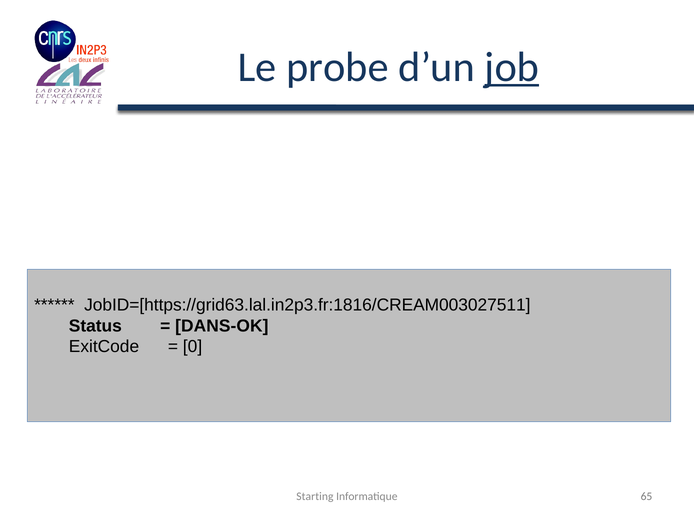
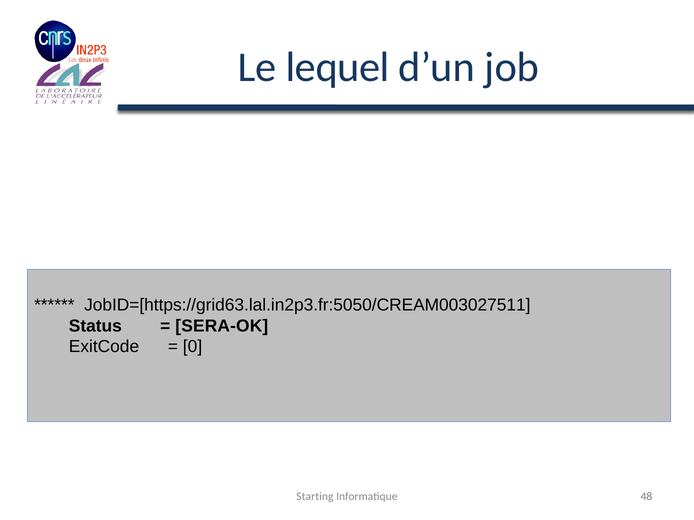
probe: probe -> lequel (338, 67)
job underline: present -> none (512, 67)
JobID=[https://grid63.lal.in2p3.fr:1816/CREAM003027511: JobID=[https://grid63.lal.in2p3.fr:1816/CREAM003027511 -> JobID=[https://grid63.lal.in2p3.fr:5050/CREAM003027511 (307, 305)
DANS-OK: DANS-OK -> SERA-OK (222, 326)
65: 65 -> 48 (646, 497)
